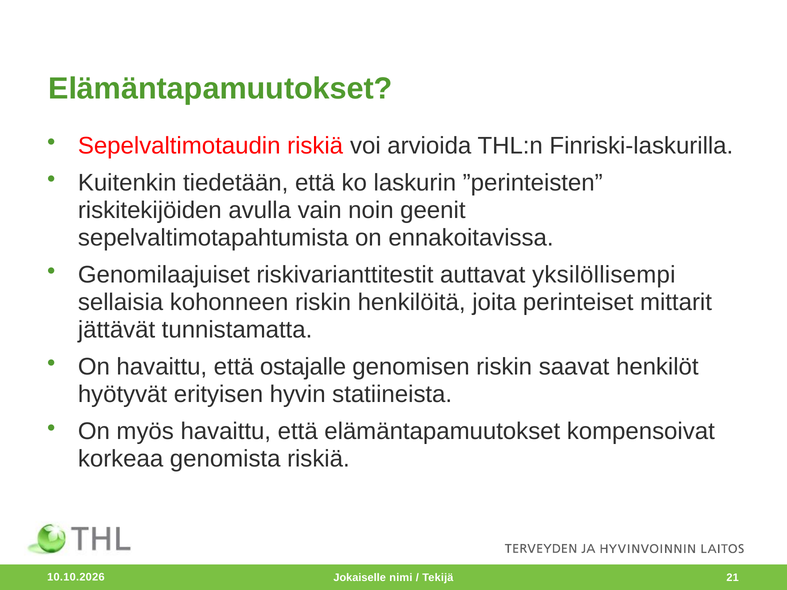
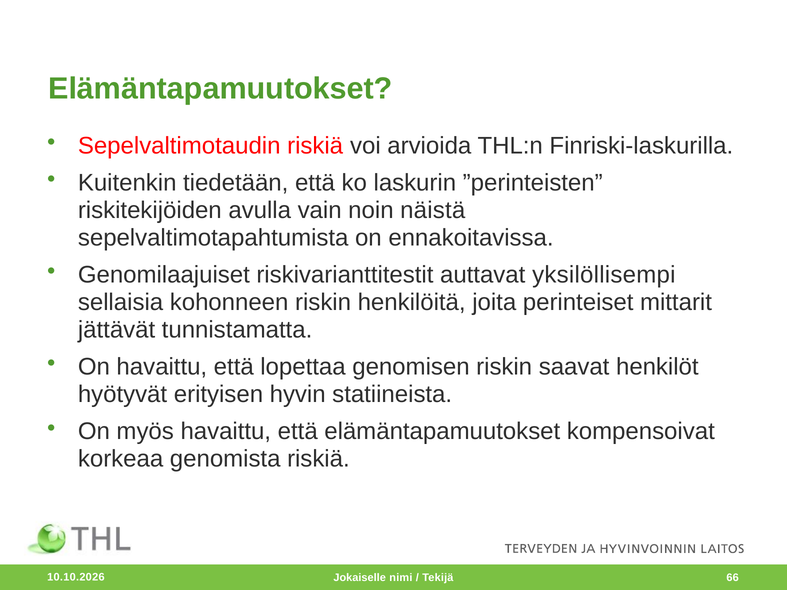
geenit: geenit -> näistä (433, 210)
ostajalle: ostajalle -> lopettaa (303, 367)
21: 21 -> 66 (733, 578)
